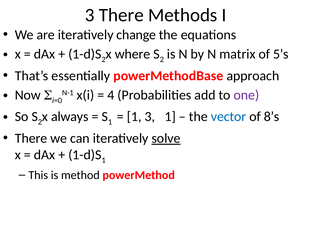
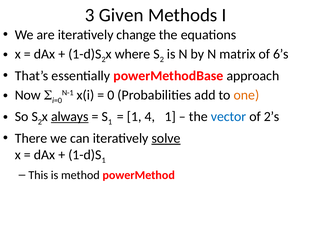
3 There: There -> Given (121, 15)
5’s: 5’s -> 6’s (281, 54)
4: 4 -> 0 (111, 95)
one colour: purple -> orange (246, 95)
always underline: none -> present (70, 117)
1 3: 3 -> 4 (150, 117)
8’s: 8’s -> 2’s (272, 117)
